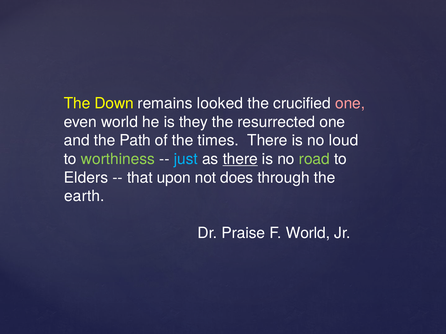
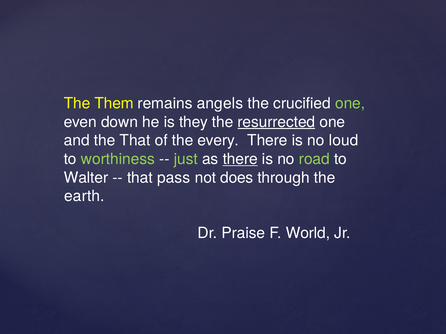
Down: Down -> Them (114, 104)
looked: looked -> angels (220, 104)
one colour: pink -> light green (350, 104)
even world: world -> down (120, 122)
resurrected underline: none -> present (276, 122)
the Path: Path -> That (135, 141)
times: times -> every (218, 141)
just colour: light blue -> light green (186, 159)
Elders: Elders -> Walter (86, 178)
upon: upon -> pass (174, 178)
